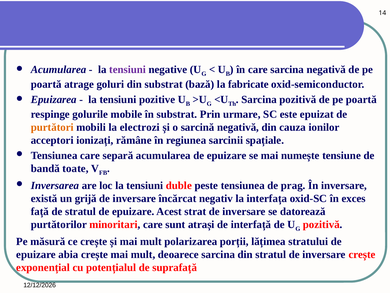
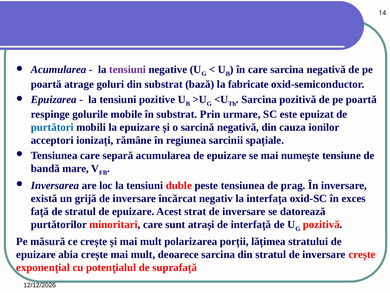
purtători colour: orange -> blue (52, 127)
la electrozi: electrozi -> epuizare (140, 127)
toate: toate -> mare (76, 168)
